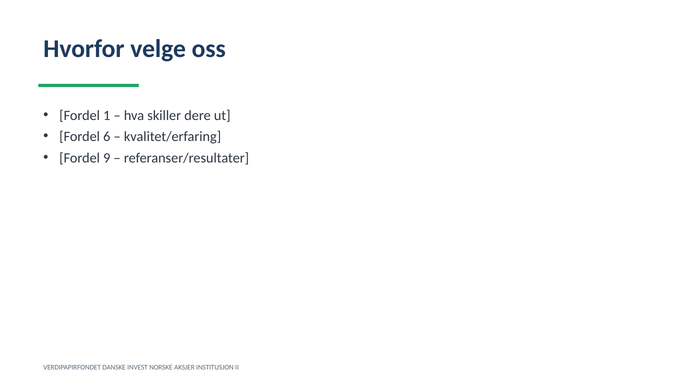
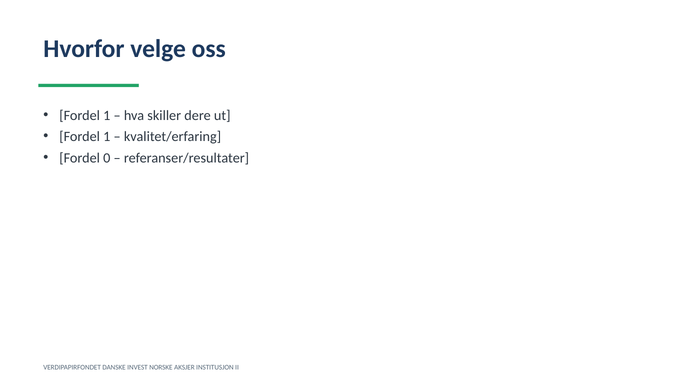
6: 6 -> 1 (107, 137)
9: 9 -> 0 (107, 158)
